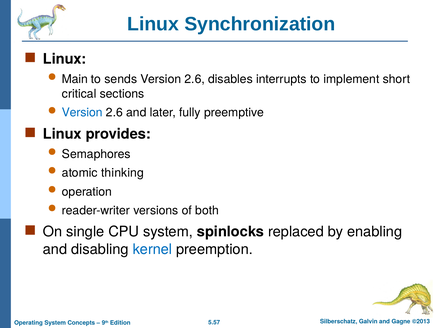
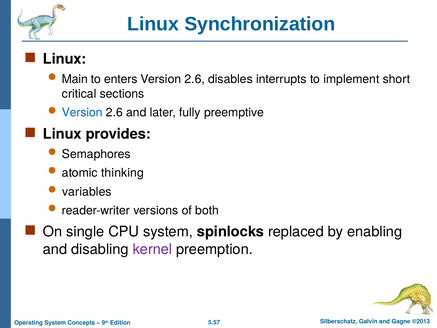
sends: sends -> enters (121, 79)
operation: operation -> variables (87, 192)
kernel colour: blue -> purple (152, 249)
